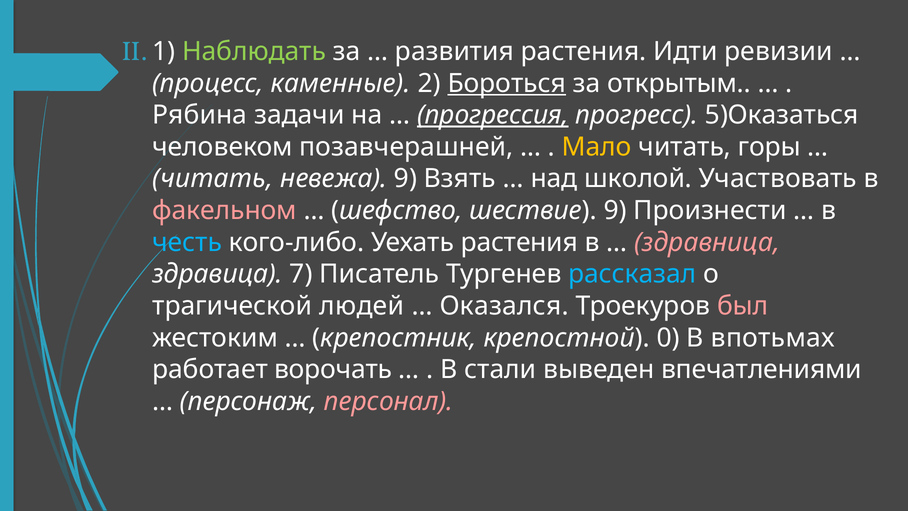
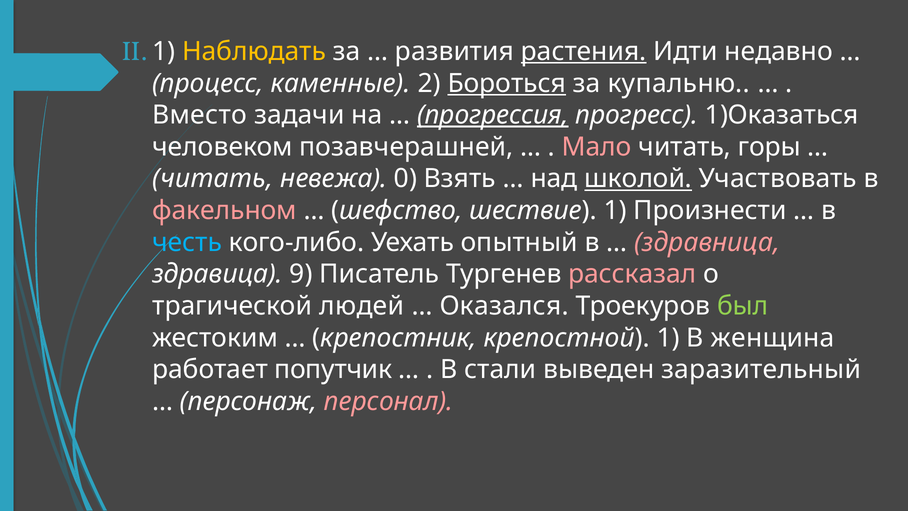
Наблюдать colour: light green -> yellow (254, 51)
растения underline: none -> present (584, 51)
ревизии: ревизии -> недавно (779, 51)
открытым: открытым -> купальню (679, 83)
Рябина: Рябина -> Вместо (200, 115)
5)Оказаться: 5)Оказаться -> 1)Оказаться (782, 115)
Мало colour: yellow -> pink (597, 147)
невежа 9: 9 -> 0 (405, 179)
школой underline: none -> present (638, 179)
шествие 9: 9 -> 1 (615, 210)
Уехать растения: растения -> опытный (519, 242)
7: 7 -> 9 (301, 274)
рассказал colour: light blue -> pink (632, 274)
был colour: pink -> light green (743, 306)
крепостной 0: 0 -> 1 (668, 338)
впотьмах: впотьмах -> женщина (773, 338)
ворочать: ворочать -> попутчик (333, 369)
впечатлениями: впечатлениями -> заразительный (761, 369)
